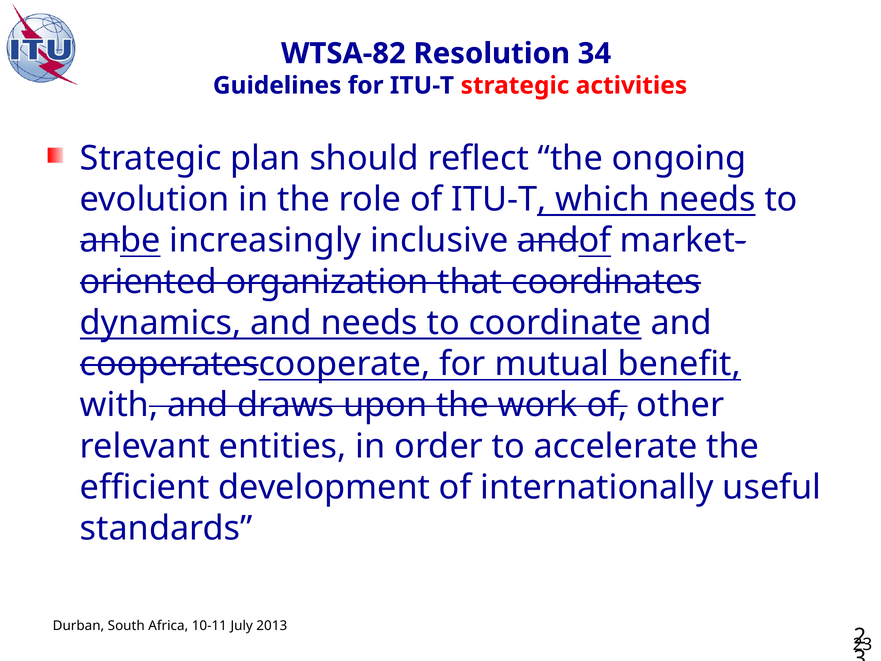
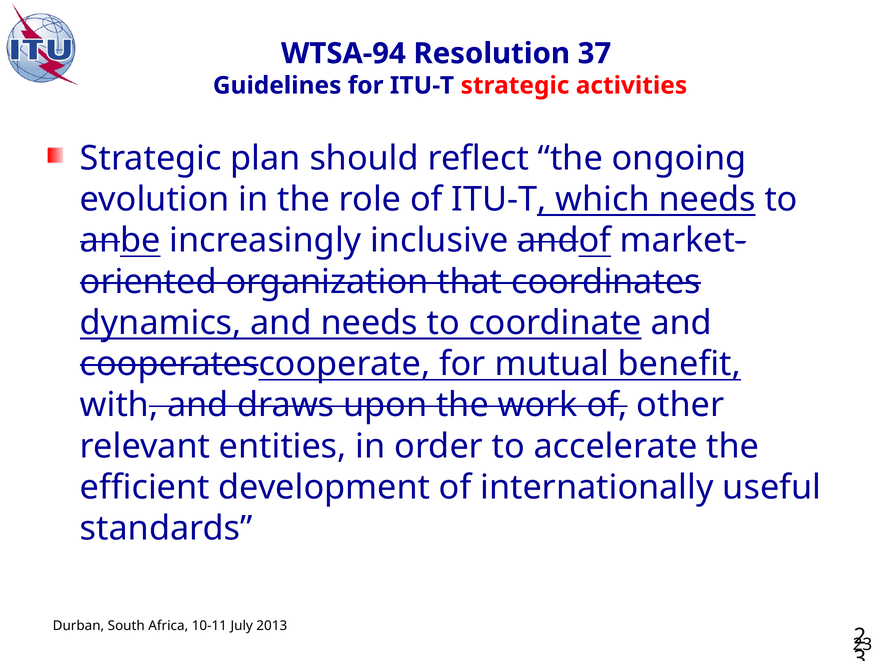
WTSA-82: WTSA-82 -> WTSA-94 (343, 54)
34: 34 -> 37 (594, 54)
